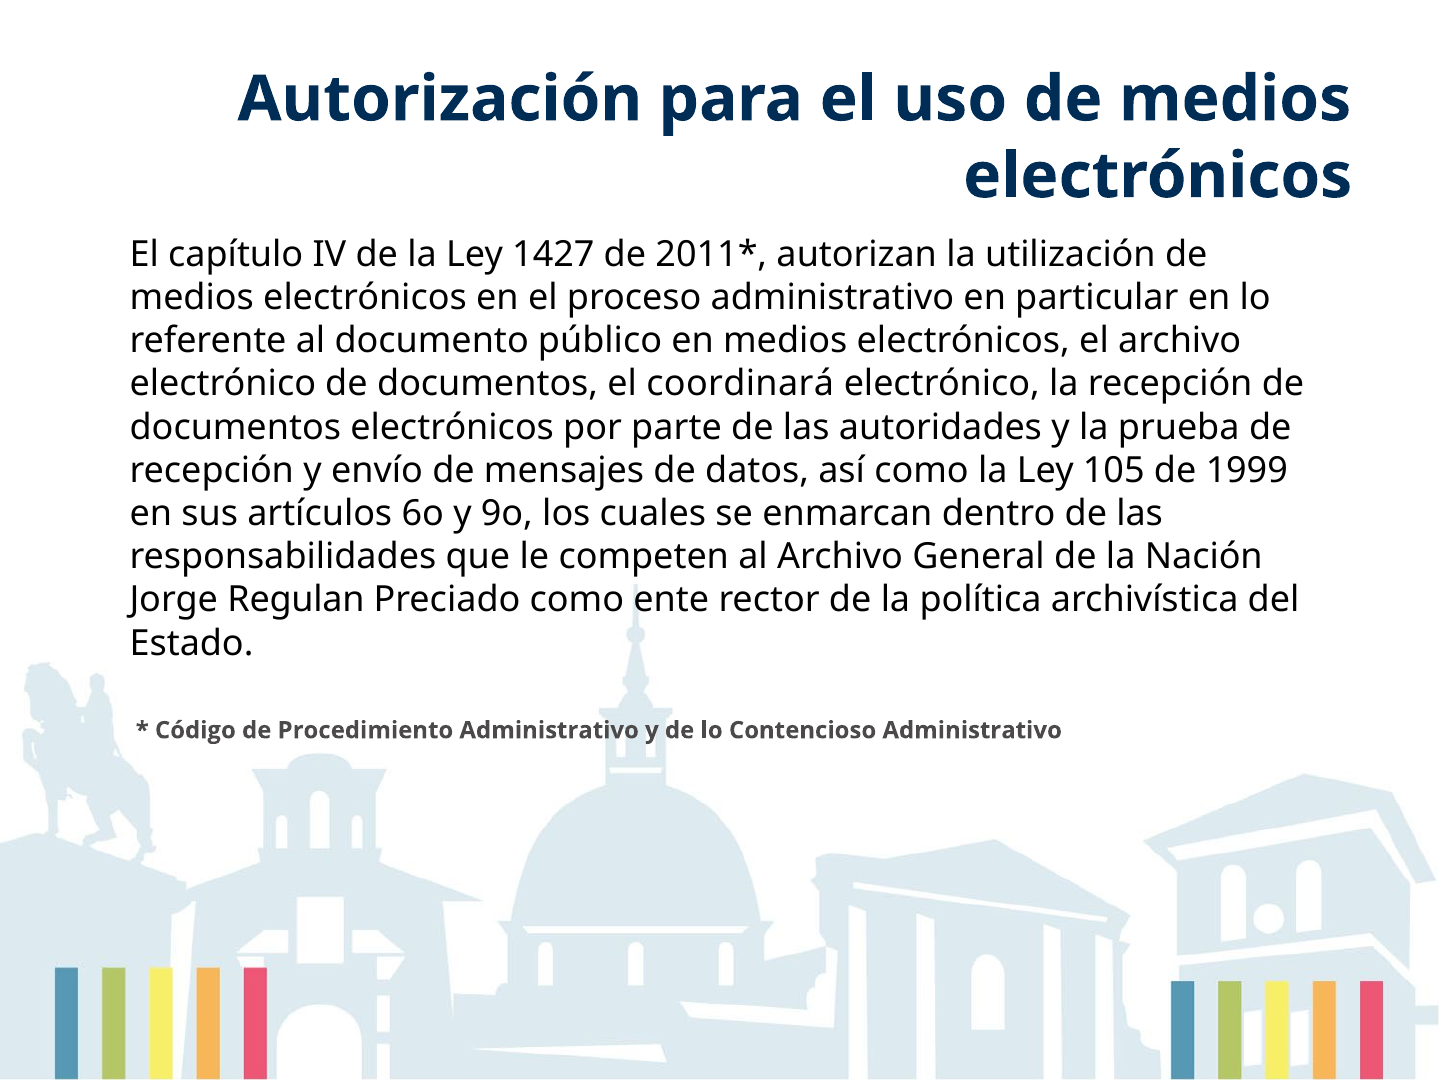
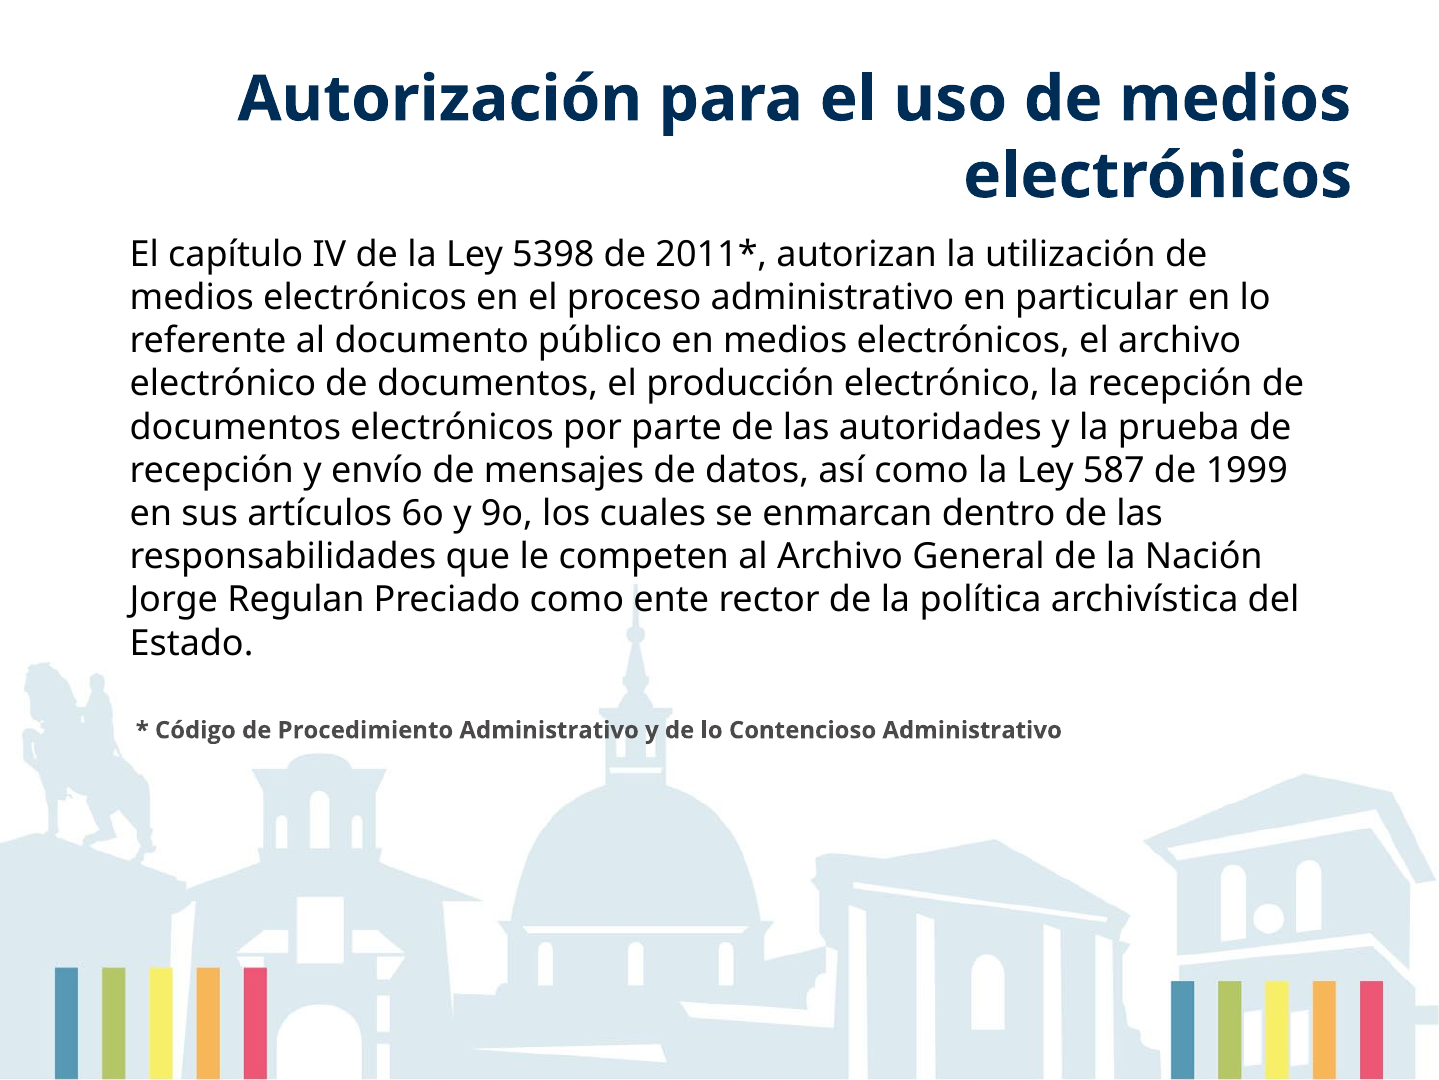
1427: 1427 -> 5398 (553, 254)
coordinará: coordinará -> producción (740, 384)
105: 105 -> 587 (1114, 470)
